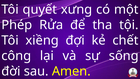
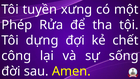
quyết: quyết -> tuyền (40, 9)
xiềng: xiềng -> dựng (42, 40)
